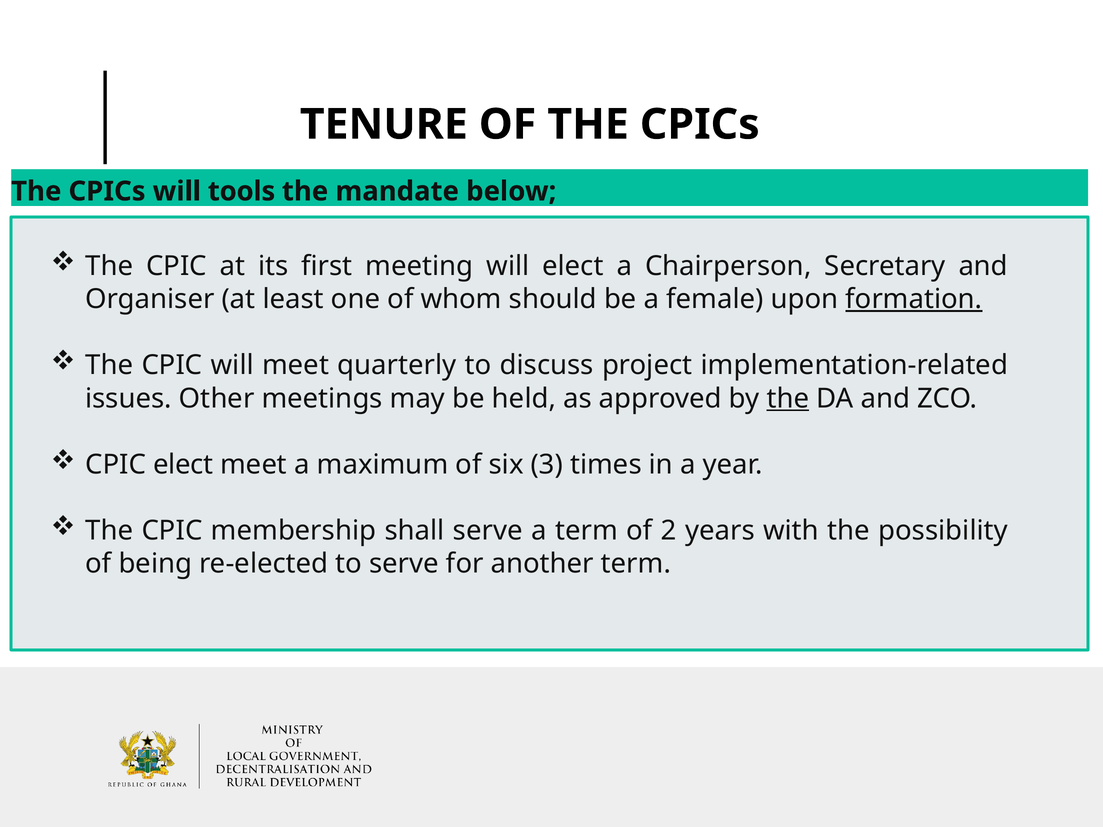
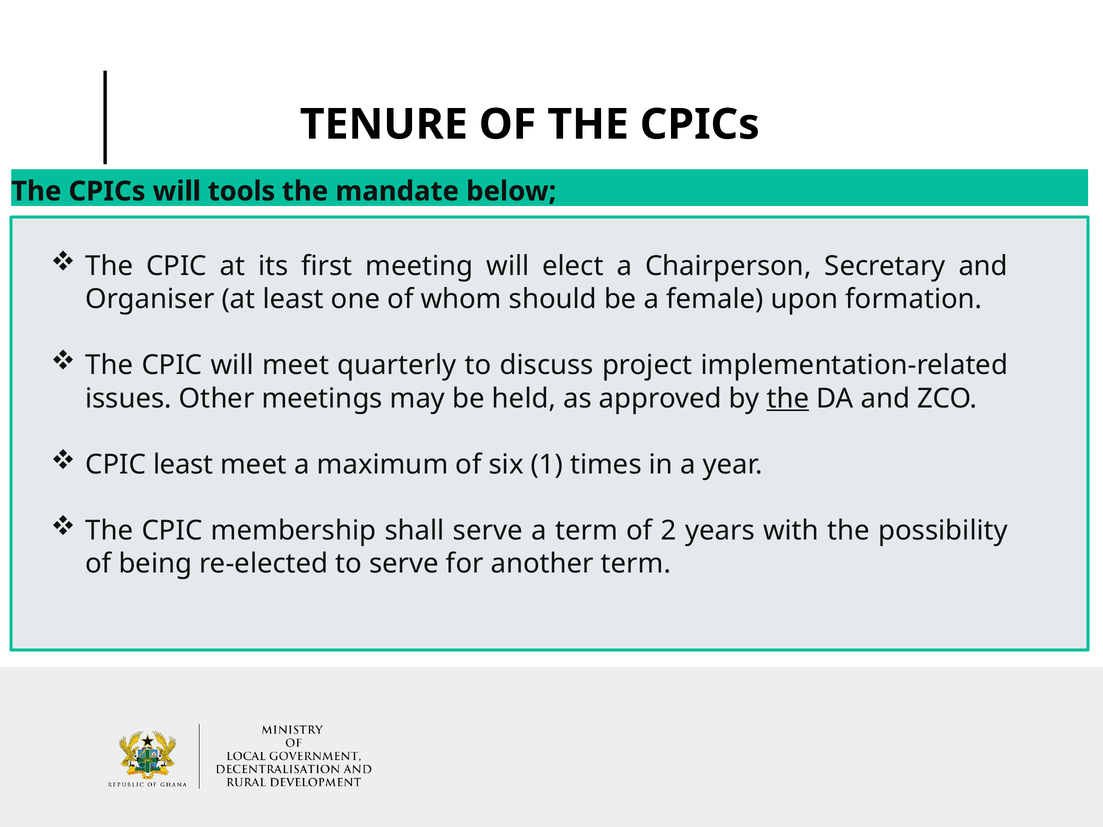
formation underline: present -> none (914, 299)
CPIC elect: elect -> least (183, 465)
3: 3 -> 1 (547, 465)
